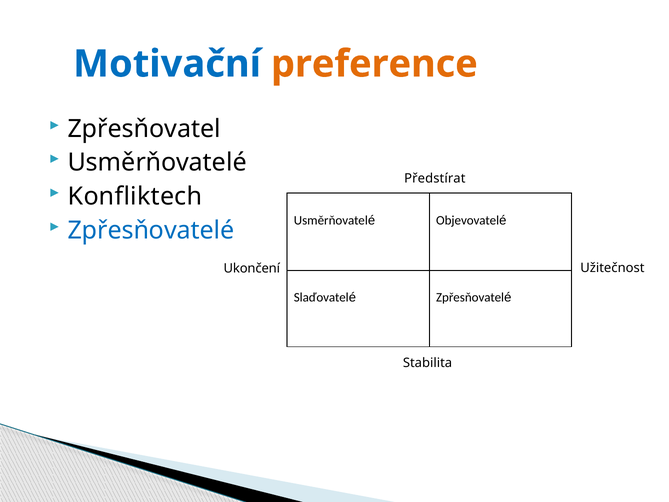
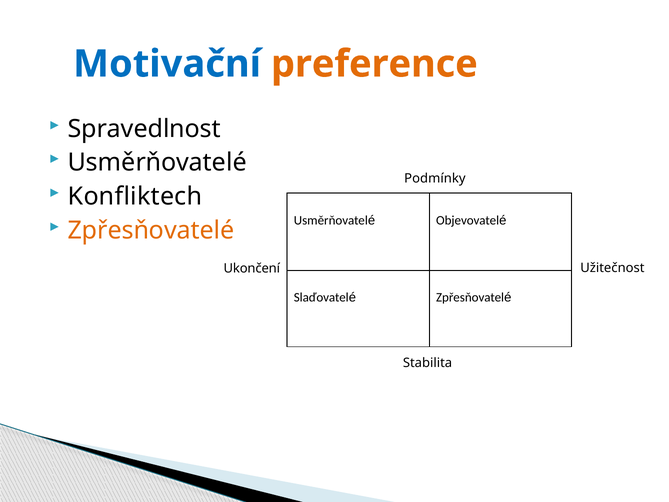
Zpřesňovatel: Zpřesňovatel -> Spravedlnost (144, 129)
Předstírat: Předstírat -> Podmínky (435, 179)
Zpřesňovatelé colour: blue -> orange (151, 230)
